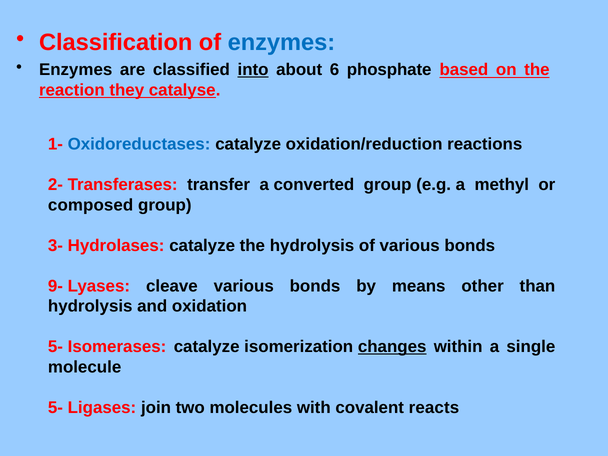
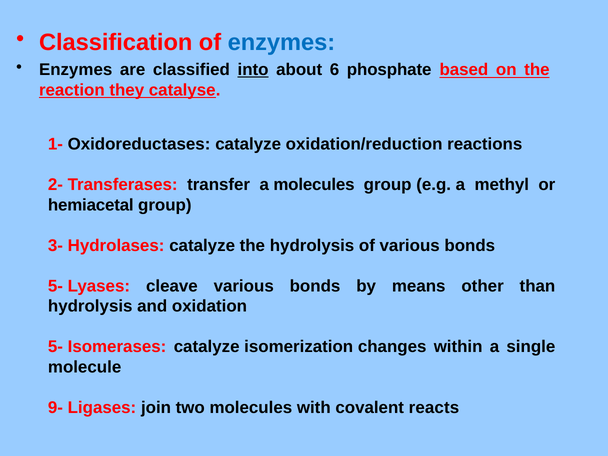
Oxidoreductases colour: blue -> black (139, 144)
a converted: converted -> molecules (314, 185)
composed: composed -> hemiacetal (91, 205)
9-: 9- -> 5- (55, 286)
changes underline: present -> none (392, 347)
5-: 5- -> 9- (55, 408)
